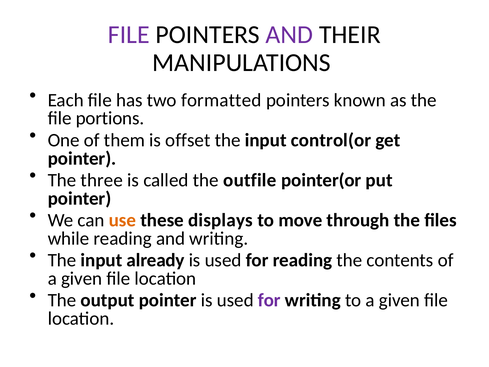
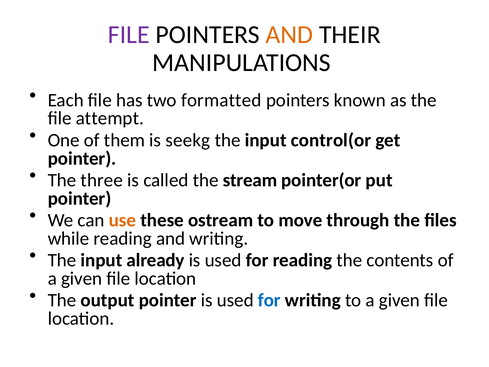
AND colour: purple -> orange (289, 35)
portions: portions -> attempt (110, 118)
offset: offset -> seekg (188, 140)
outfile: outfile -> stream (250, 180)
displays: displays -> ostream (221, 220)
for colour: purple -> blue (269, 300)
